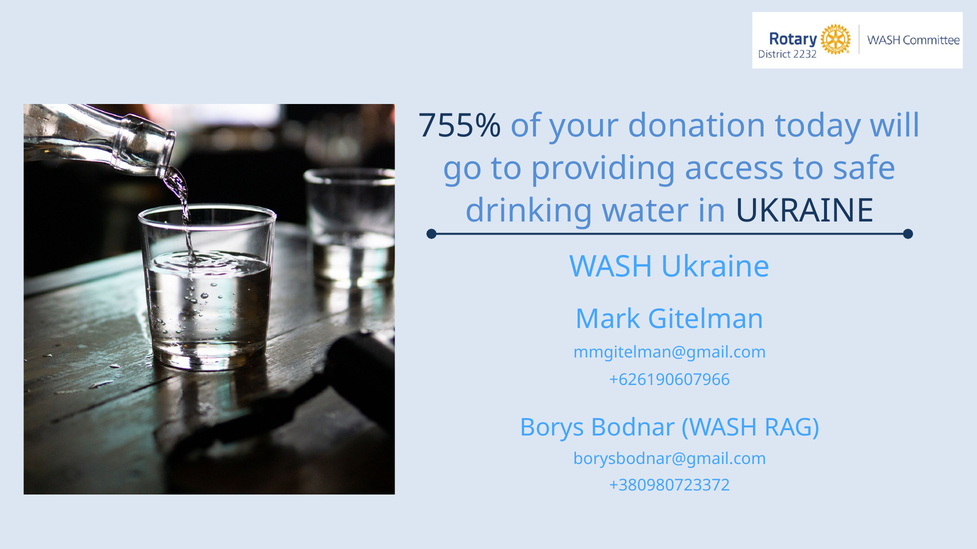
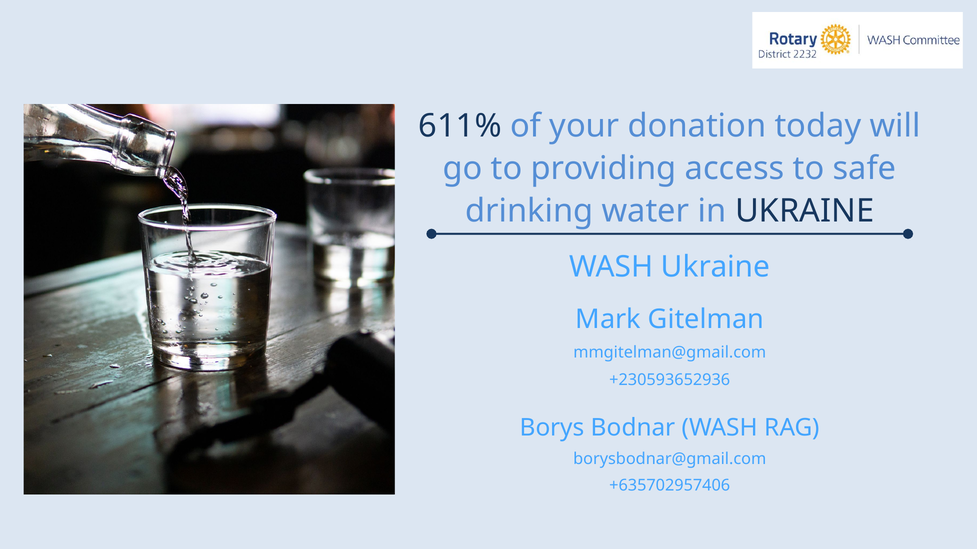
755%: 755% -> 611% (460, 126)
+626190607966: +626190607966 -> +230593652936 (670, 380)
+380980723372: +380980723372 -> +635702957406 (670, 486)
